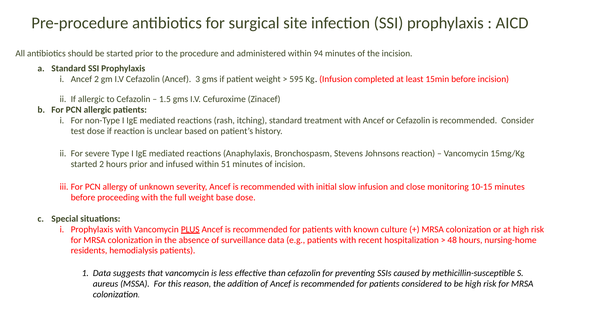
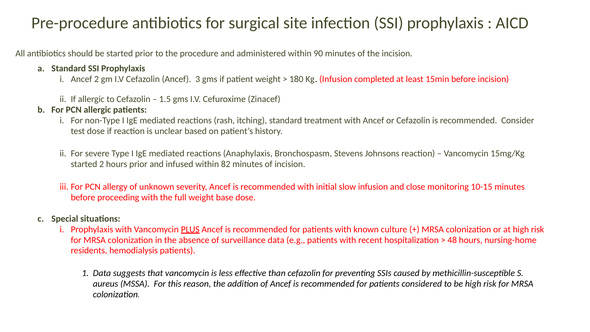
94: 94 -> 90 (318, 54)
595: 595 -> 180 (296, 79)
51: 51 -> 82 (226, 164)
